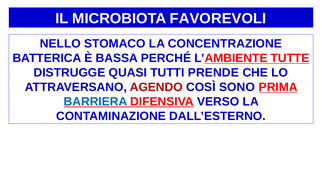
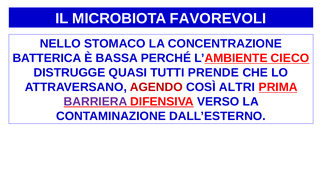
TUTTE: TUTTE -> CIECO (290, 58)
SONO: SONO -> ALTRI (237, 87)
BARRIERA colour: blue -> purple (95, 102)
